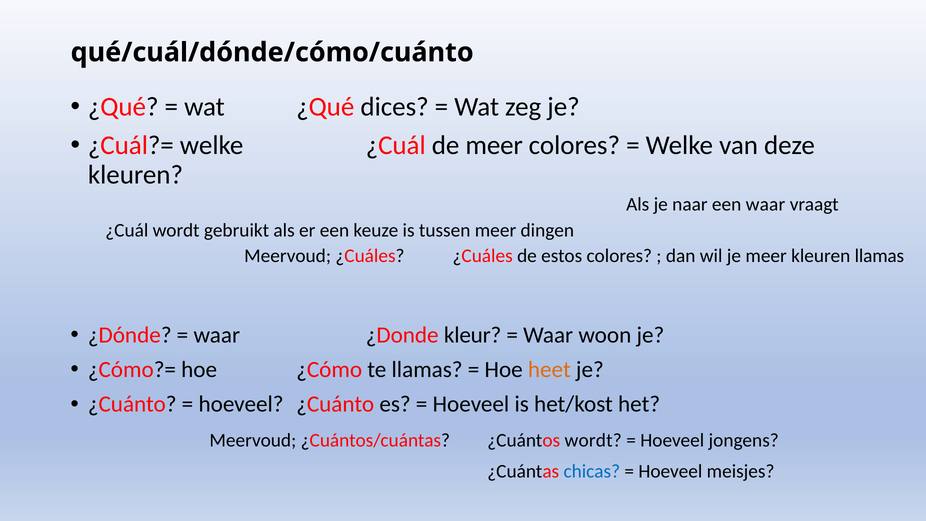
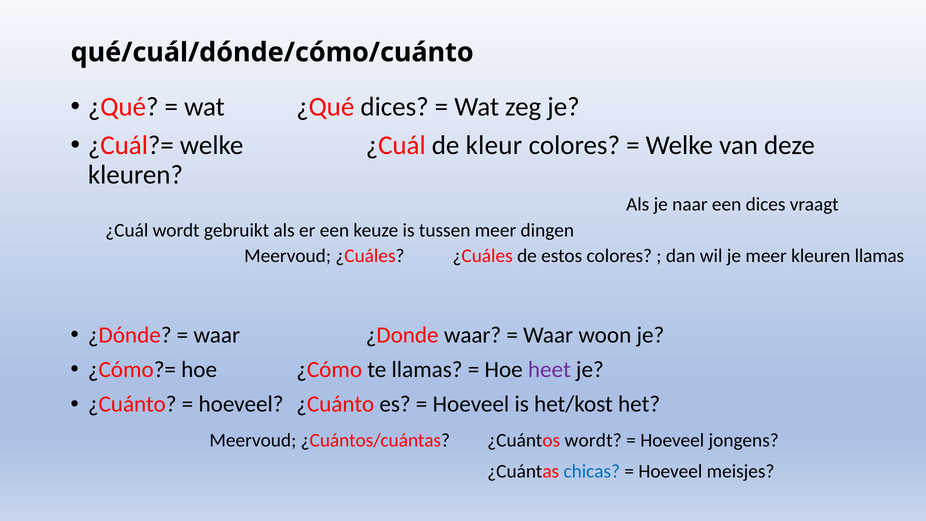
de meer: meer -> kleur (494, 146)
een waar: waar -> dices (766, 205)
¿Donde kleur: kleur -> waar (473, 335)
heet colour: orange -> purple (549, 370)
